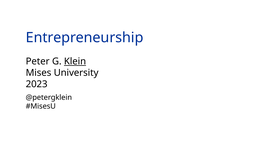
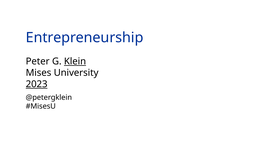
2023 underline: none -> present (37, 84)
